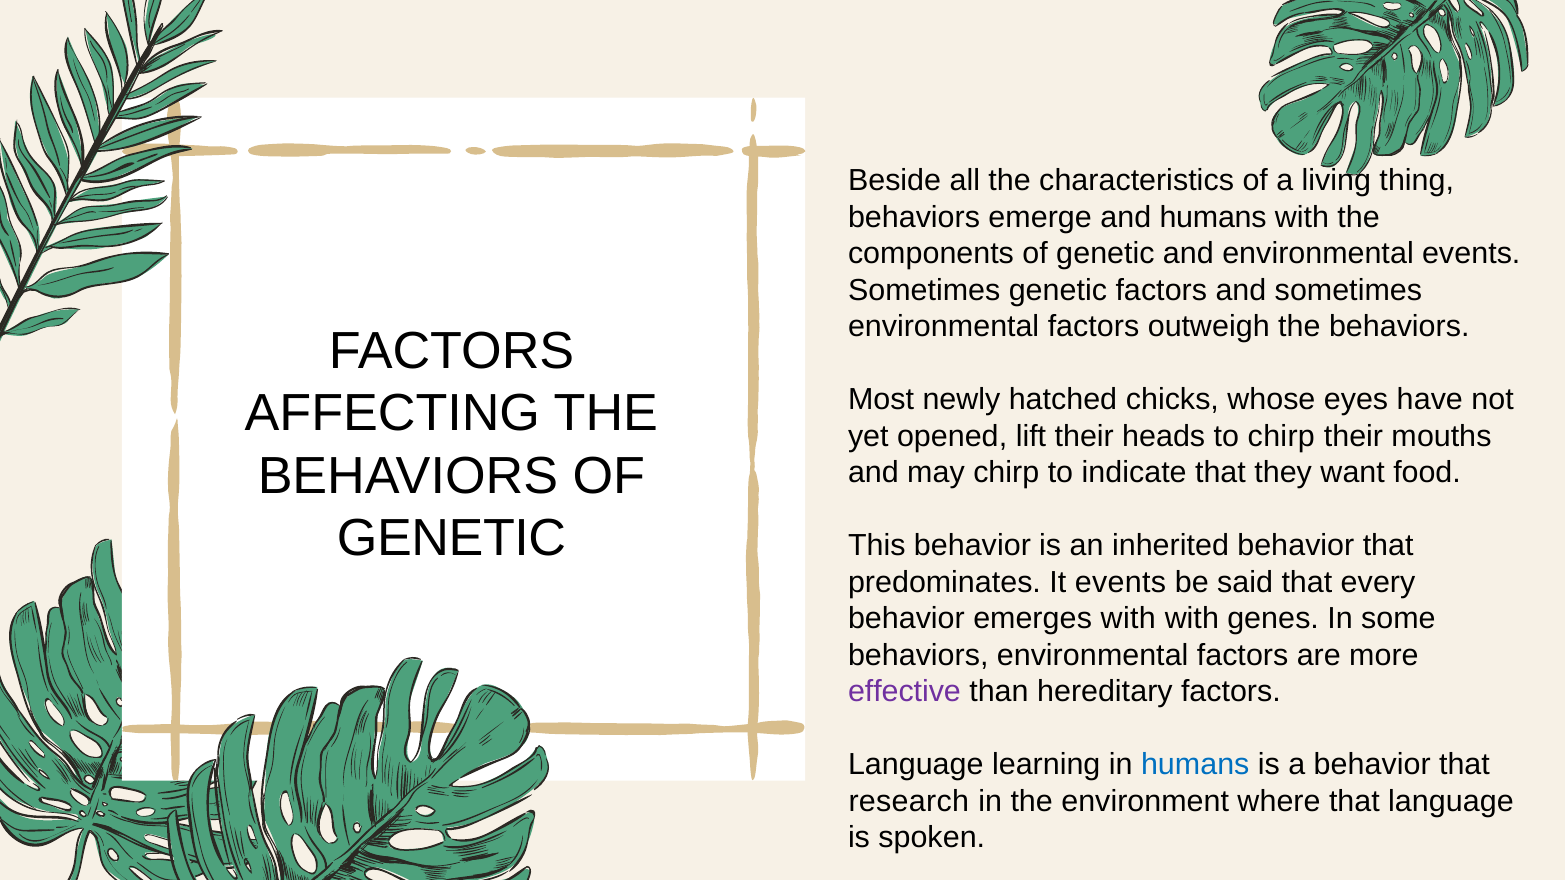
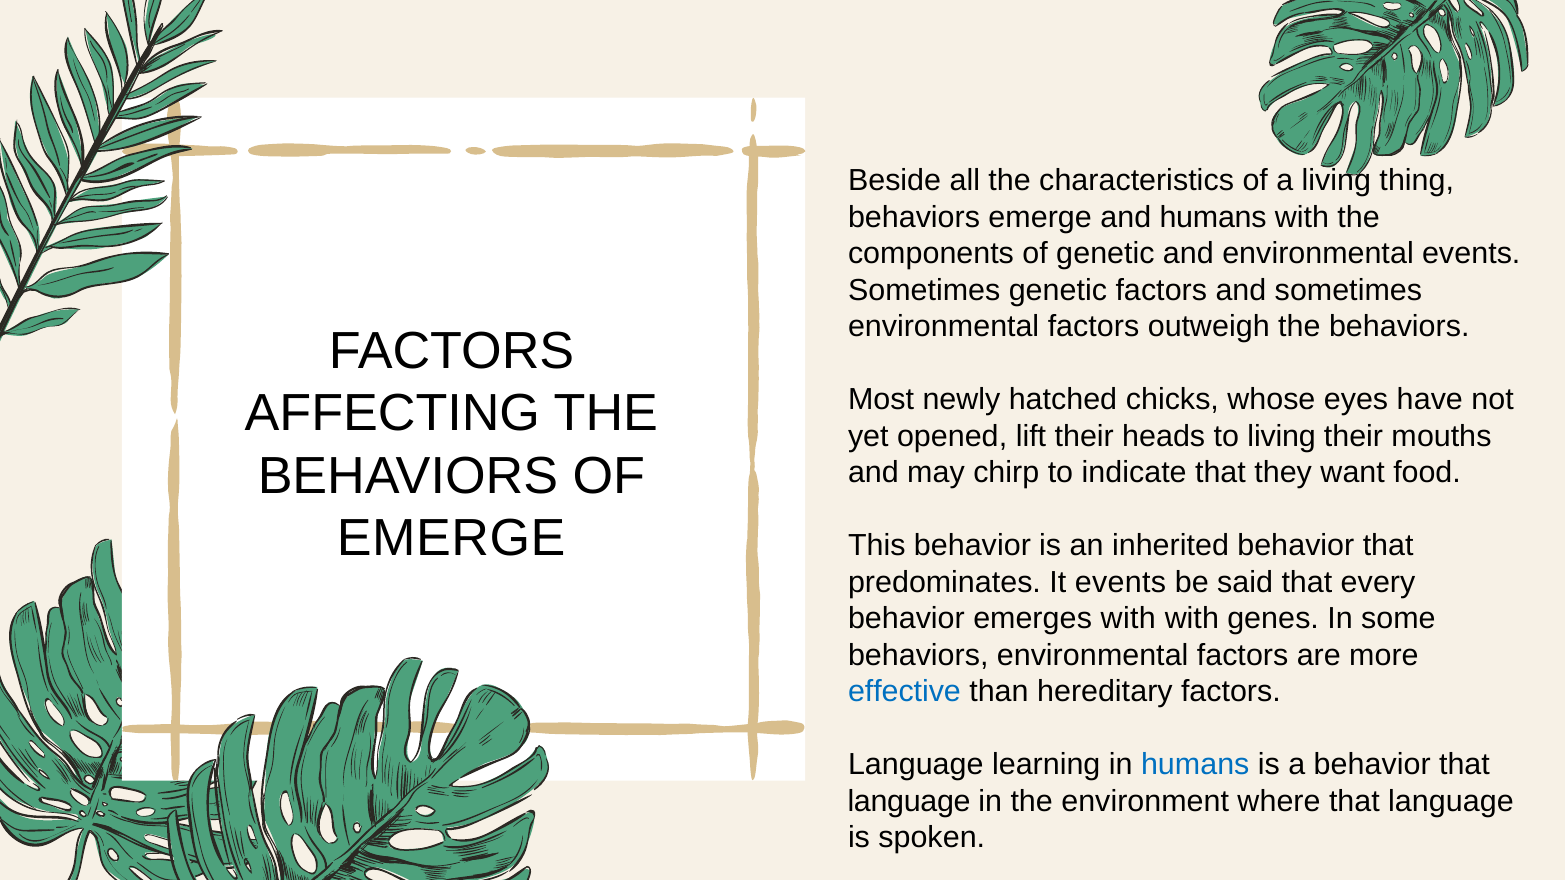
to chirp: chirp -> living (1282, 436)
GENETIC: GENETIC -> EMERGE (451, 539)
effective colour: purple -> blue (904, 692)
research: research -> language (909, 802)
